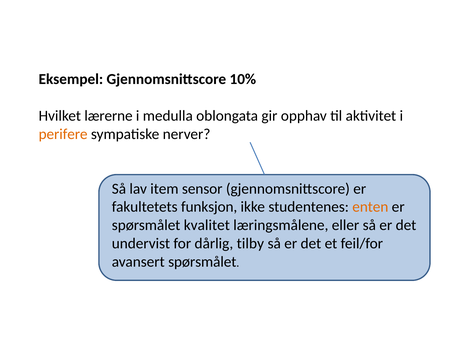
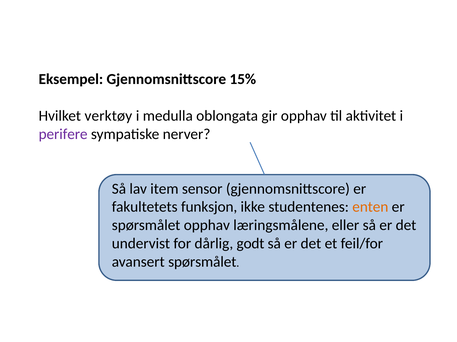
10%: 10% -> 15% (243, 79)
lærerne: lærerne -> verktøy (108, 116)
perifere colour: orange -> purple (63, 134)
spørsmålet kvalitet: kvalitet -> opphav (207, 226)
tilby: tilby -> godt (250, 244)
